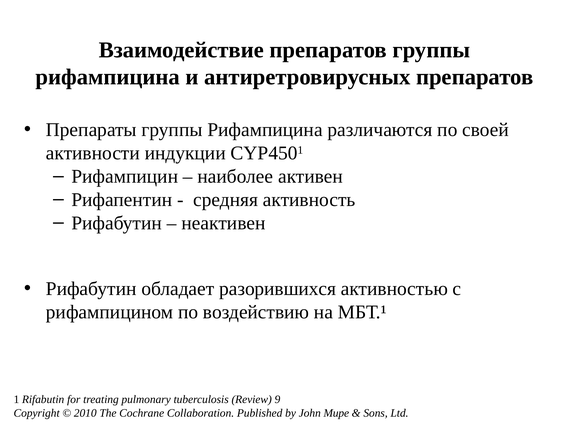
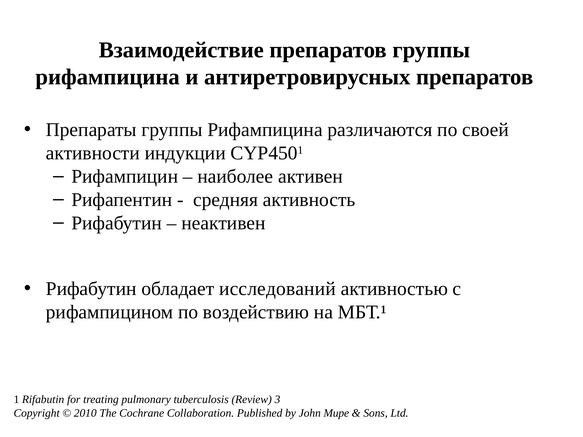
разорившихся: разорившихся -> исследований (278, 289)
9: 9 -> 3 (277, 400)
